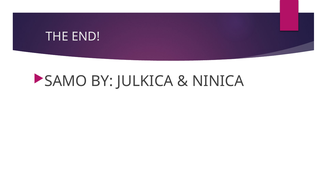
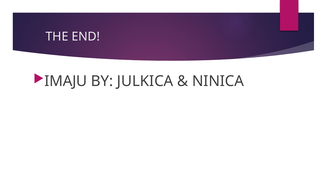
SAMO: SAMO -> IMAJU (66, 81)
